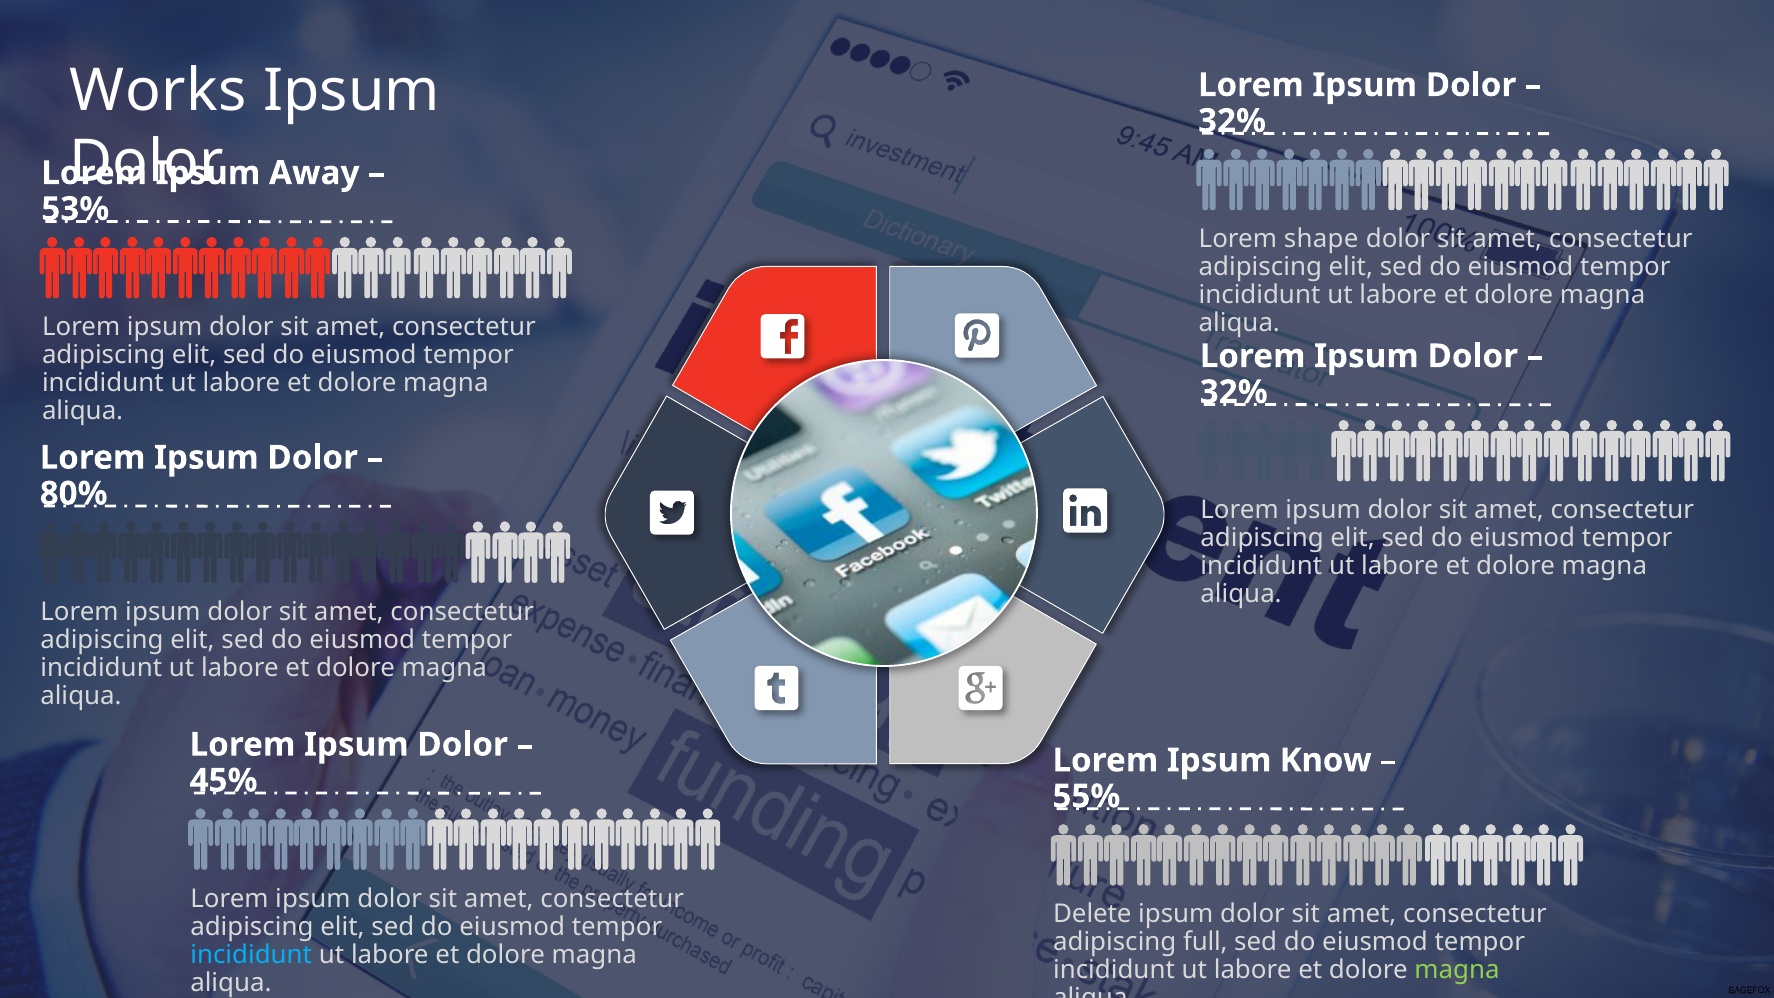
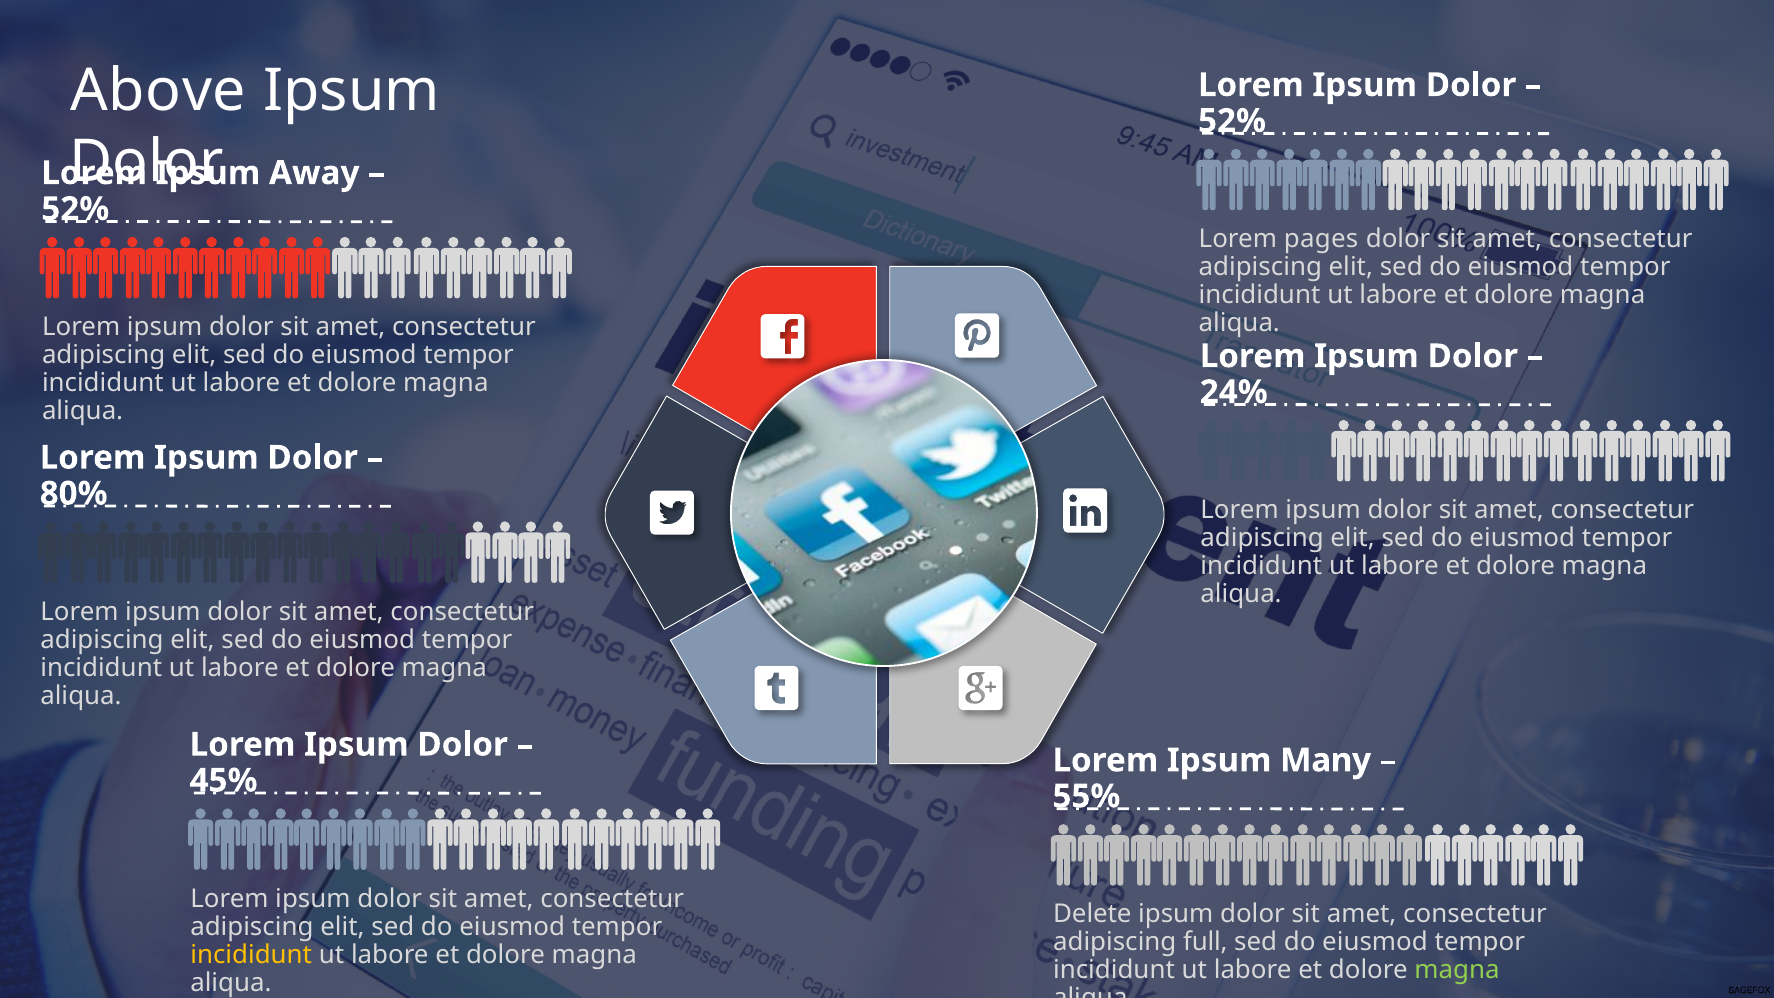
Works: Works -> Above (158, 90)
32%: 32% -> 52% (1232, 121)
53%: 53% -> 52% (75, 209)
shape: shape -> pages (1321, 239)
32%: 32% -> 24% (1234, 392)
Know: Know -> Many (1326, 760)
incididunt colour: light blue -> yellow (251, 954)
